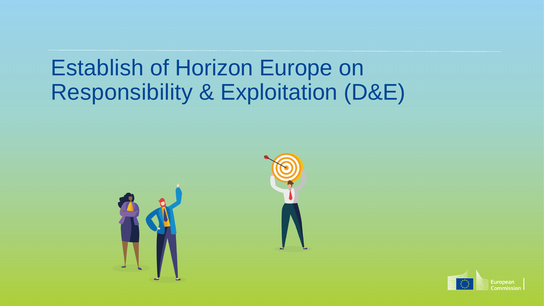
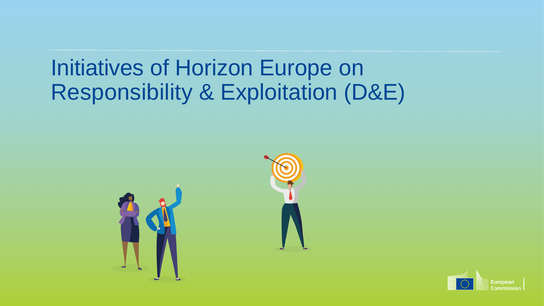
Establish: Establish -> Initiatives (97, 68)
